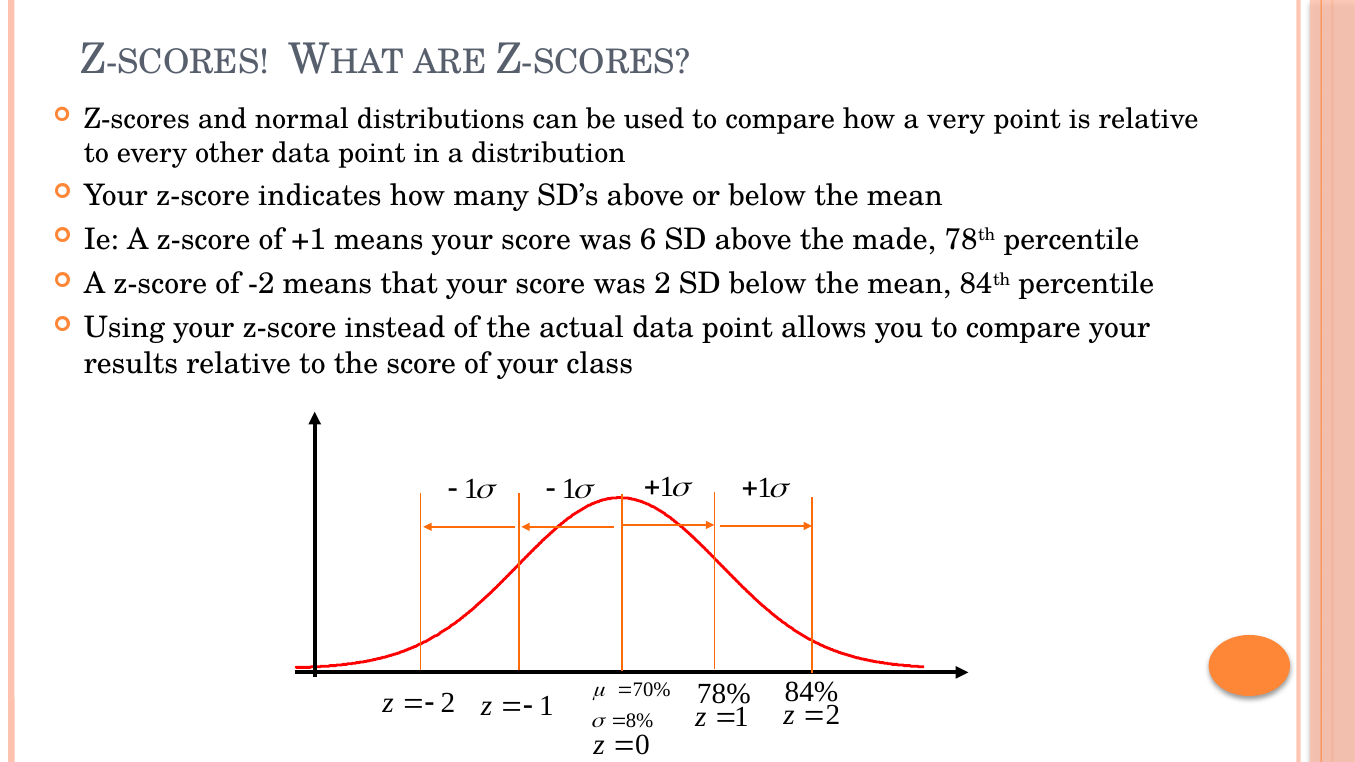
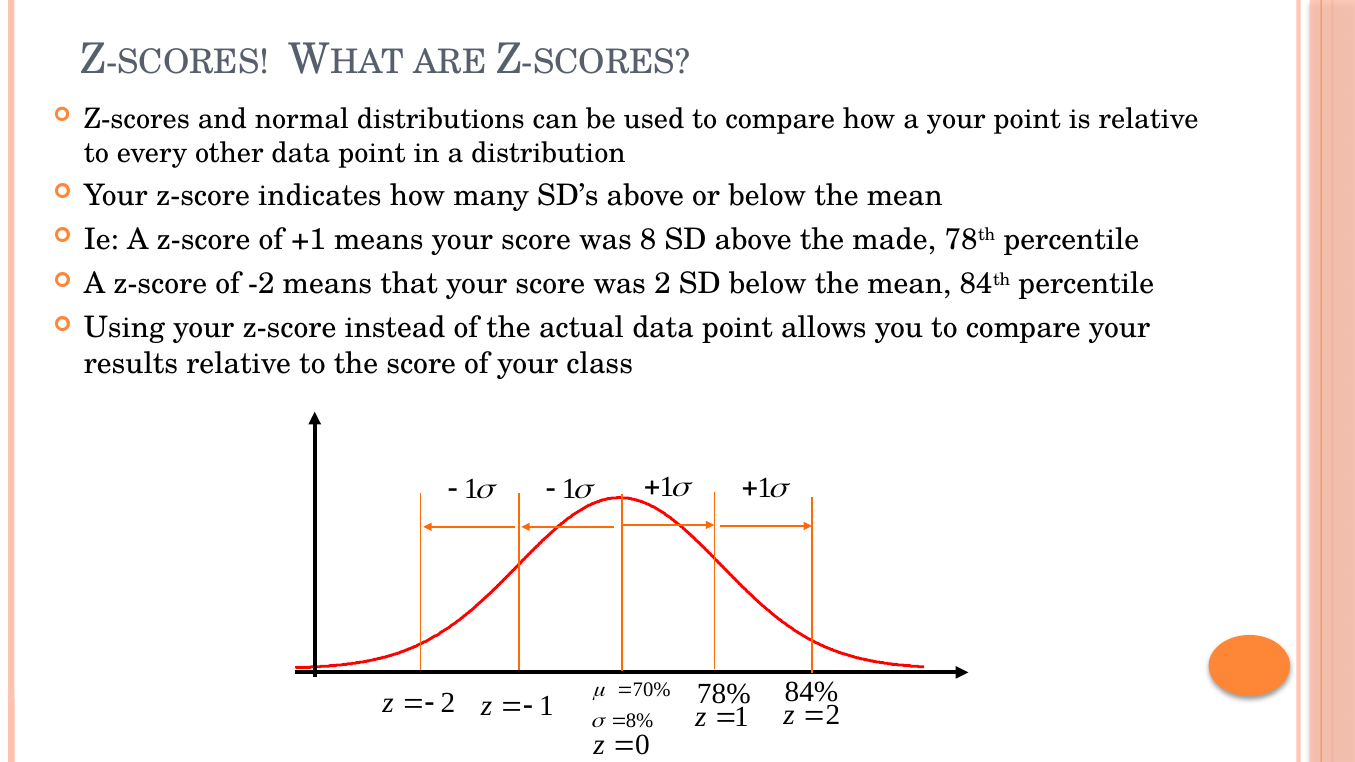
a very: very -> your (956, 119)
6: 6 -> 8 (648, 240)
